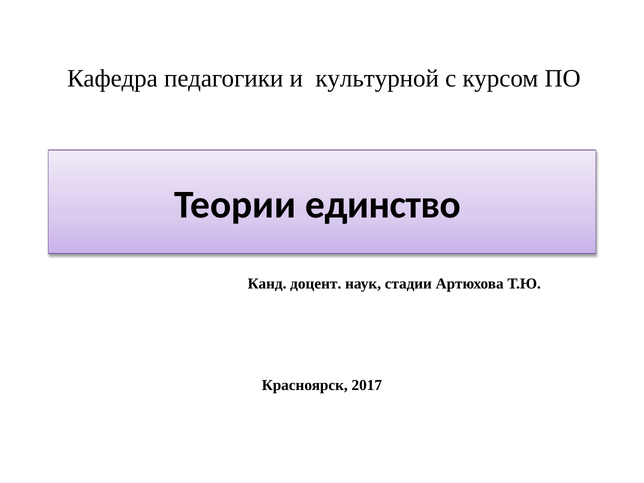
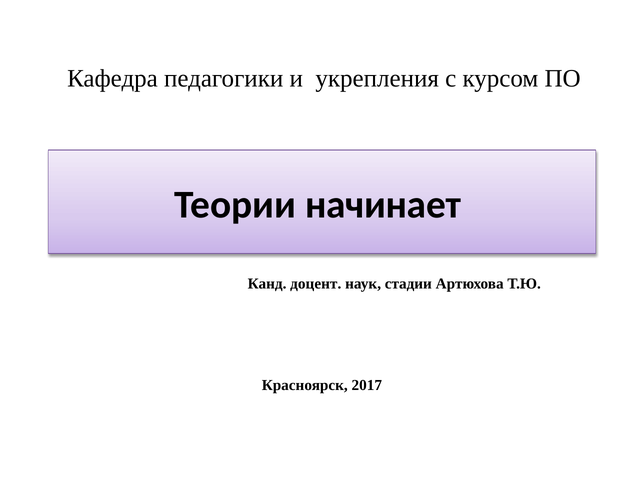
культурной: культурной -> укрепления (377, 79)
единство: единство -> начинает (383, 205)
